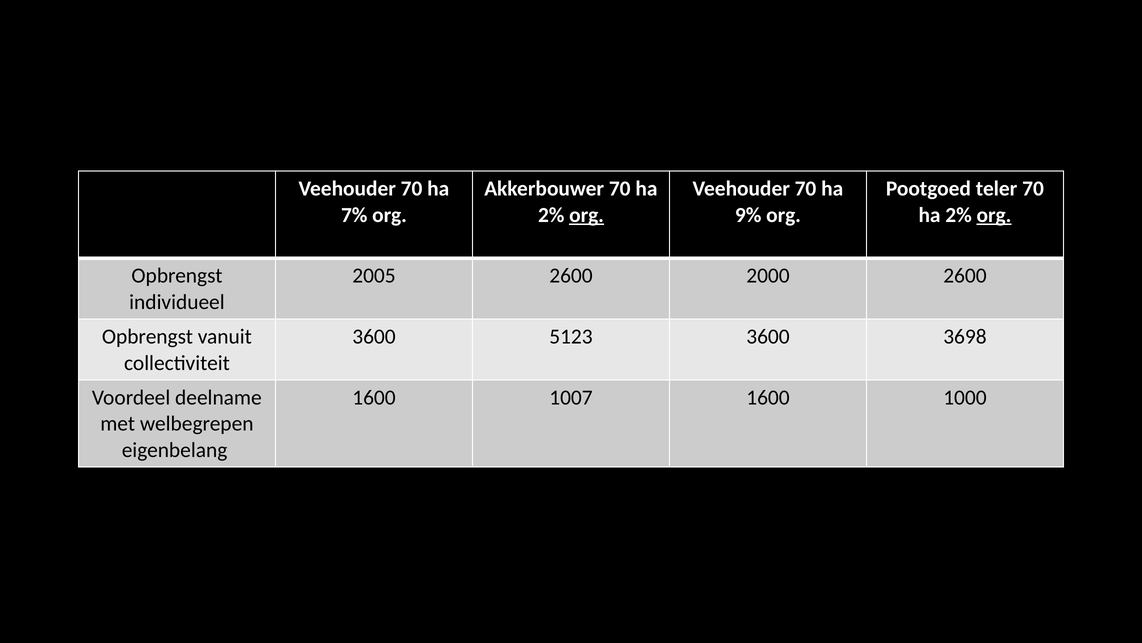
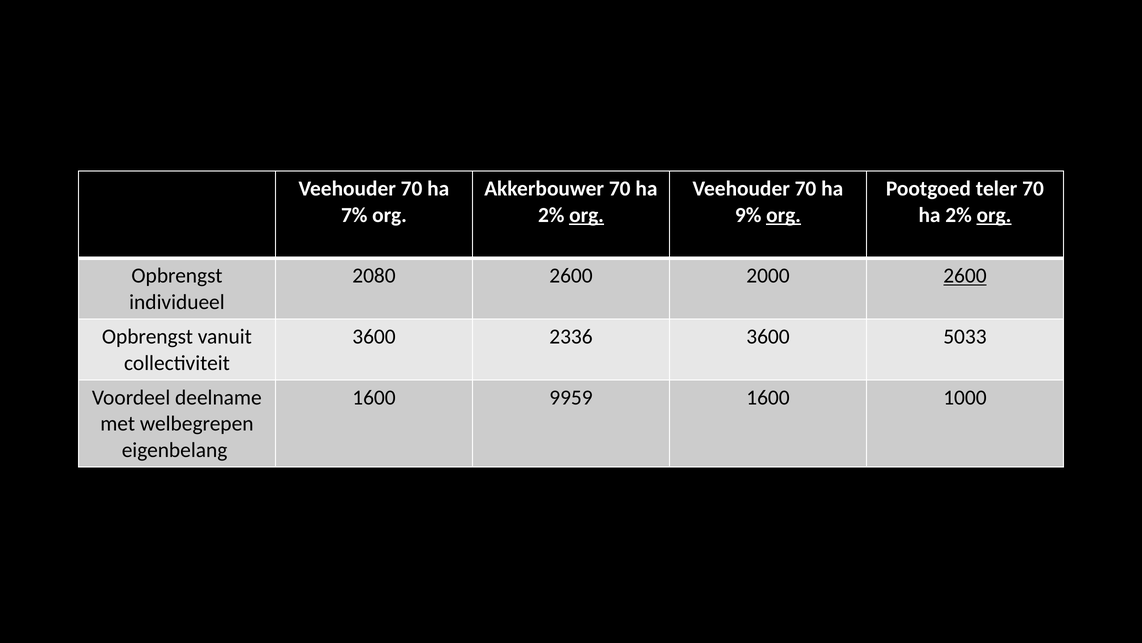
org underline: none -> present (784, 215)
2005: 2005 -> 2080 (374, 276)
2600 underline: none -> present (965, 276)
5123: 5123 -> 2336 (571, 336)
3698: 3698 -> 5033 (965, 336)
1007: 1007 -> 9959 (571, 397)
